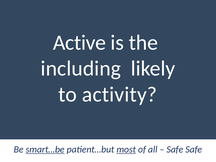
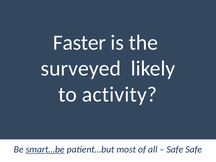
Active: Active -> Faster (79, 43)
including: including -> surveyed (81, 68)
most underline: present -> none (126, 149)
